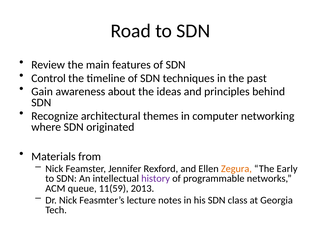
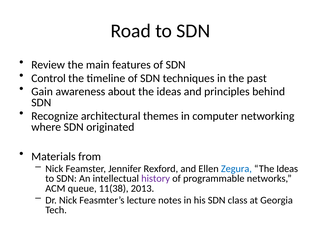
Zegura colour: orange -> blue (236, 169)
Early: Early -> Ideas (287, 169)
11(59: 11(59 -> 11(38 (114, 189)
